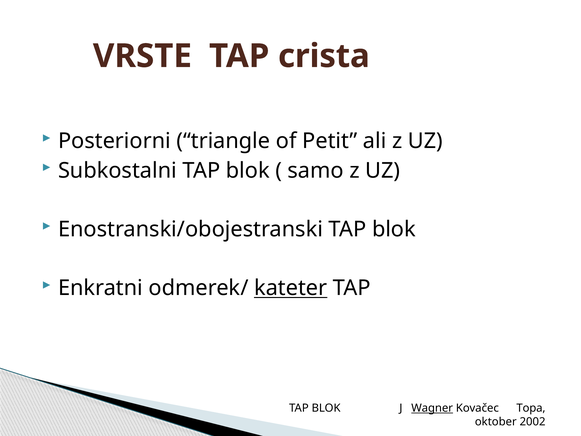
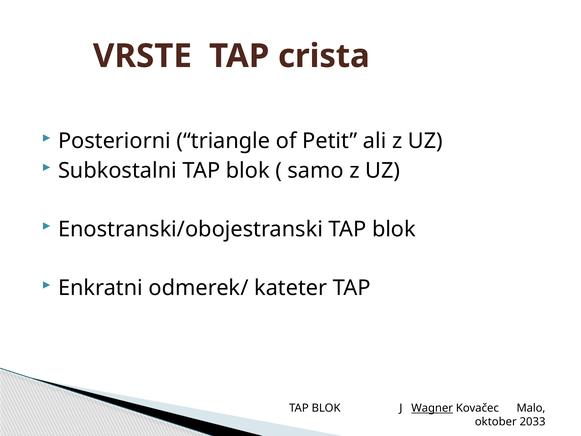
kateter underline: present -> none (291, 288)
Topa: Topa -> Malo (531, 408)
2002: 2002 -> 2033 (533, 421)
